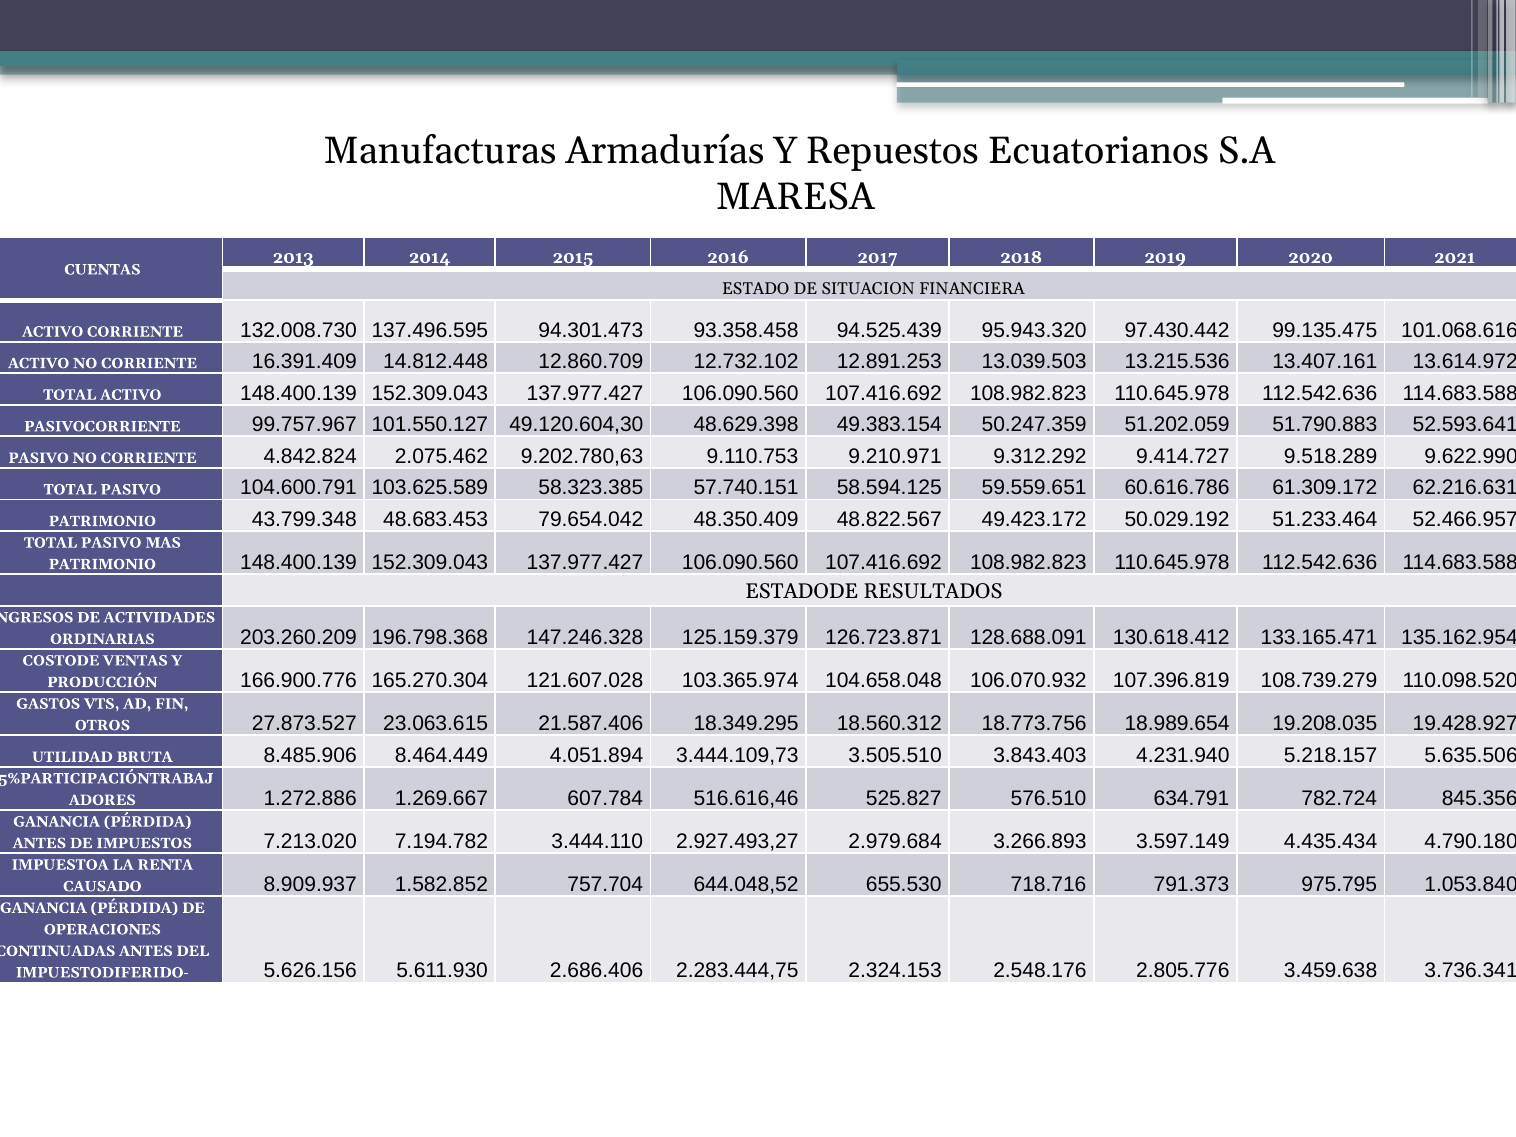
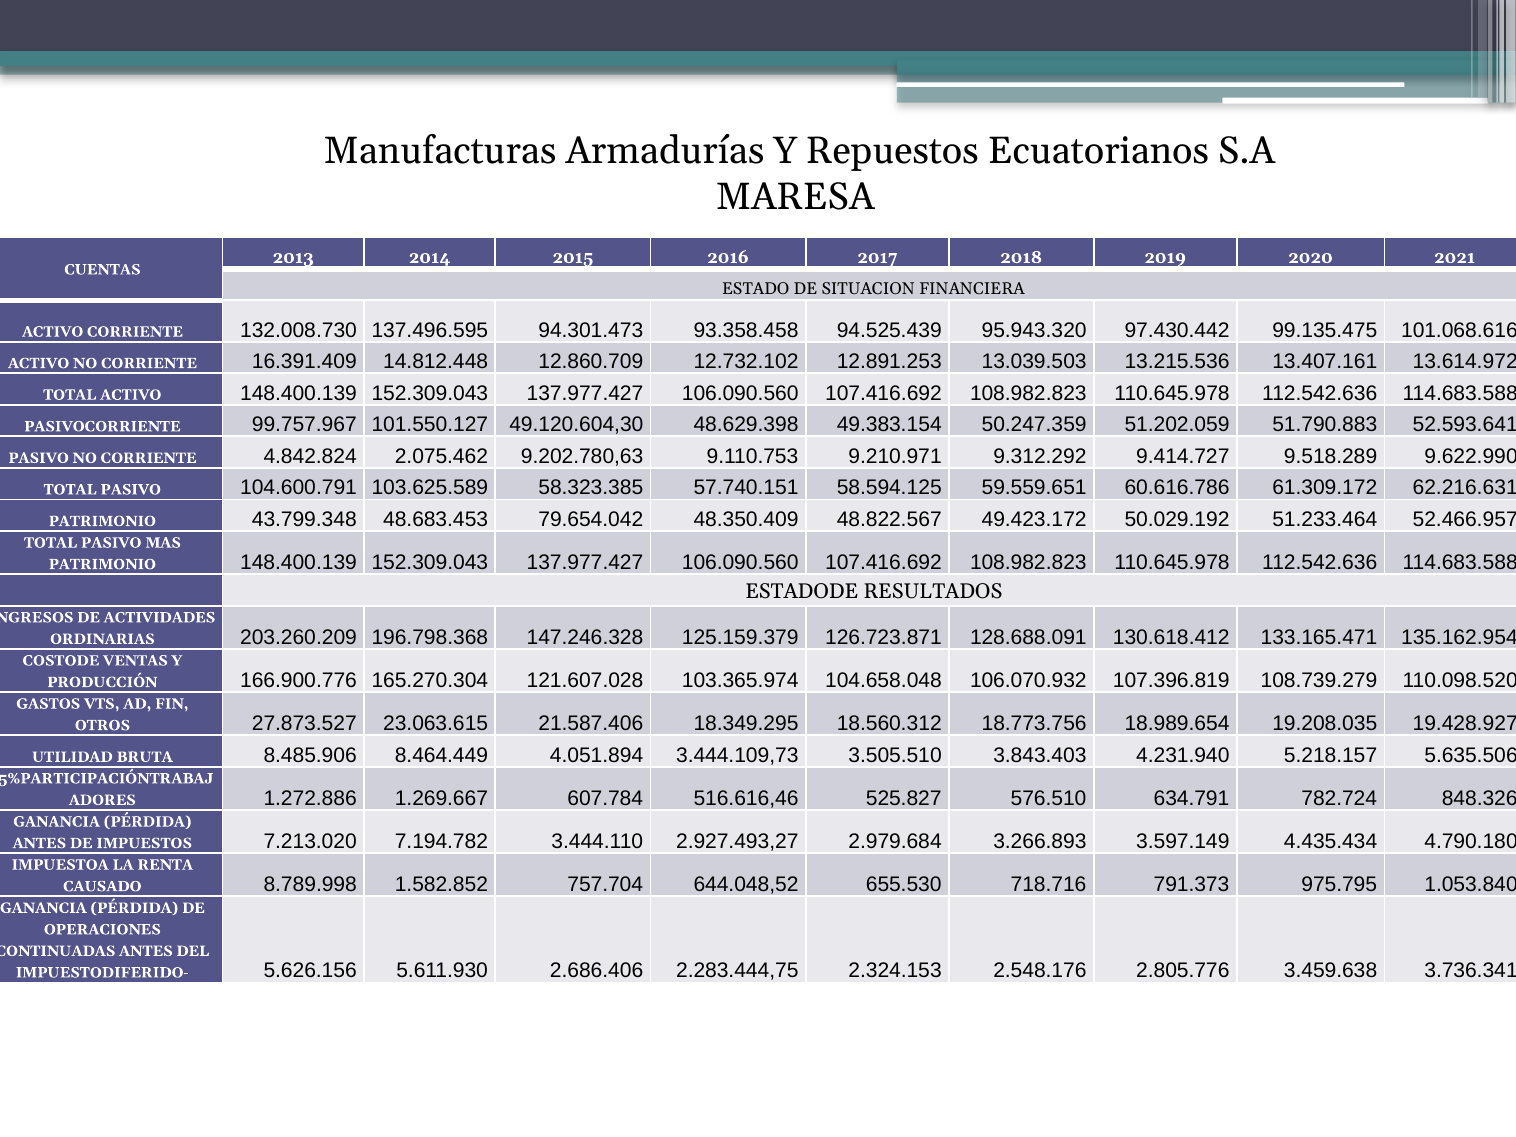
845.356: 845.356 -> 848.326 (1480, 798)
8.909.937: 8.909.937 -> 8.789.998 (310, 885)
